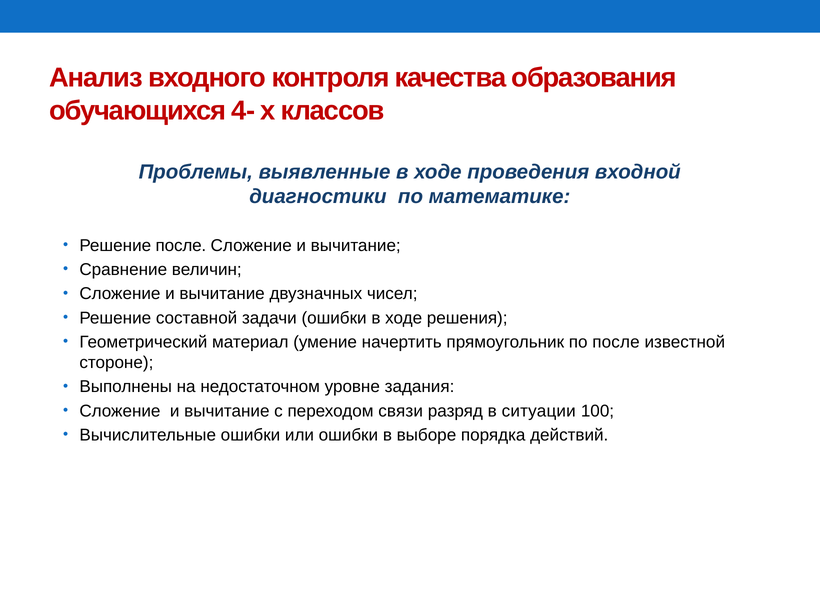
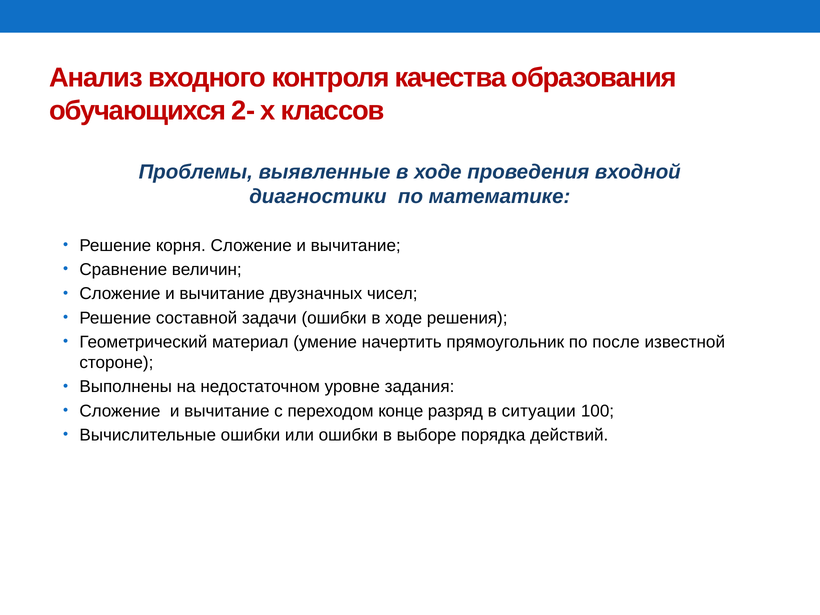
4-: 4- -> 2- (243, 111)
Решение после: после -> корня (181, 246)
связи: связи -> конце (401, 411)
